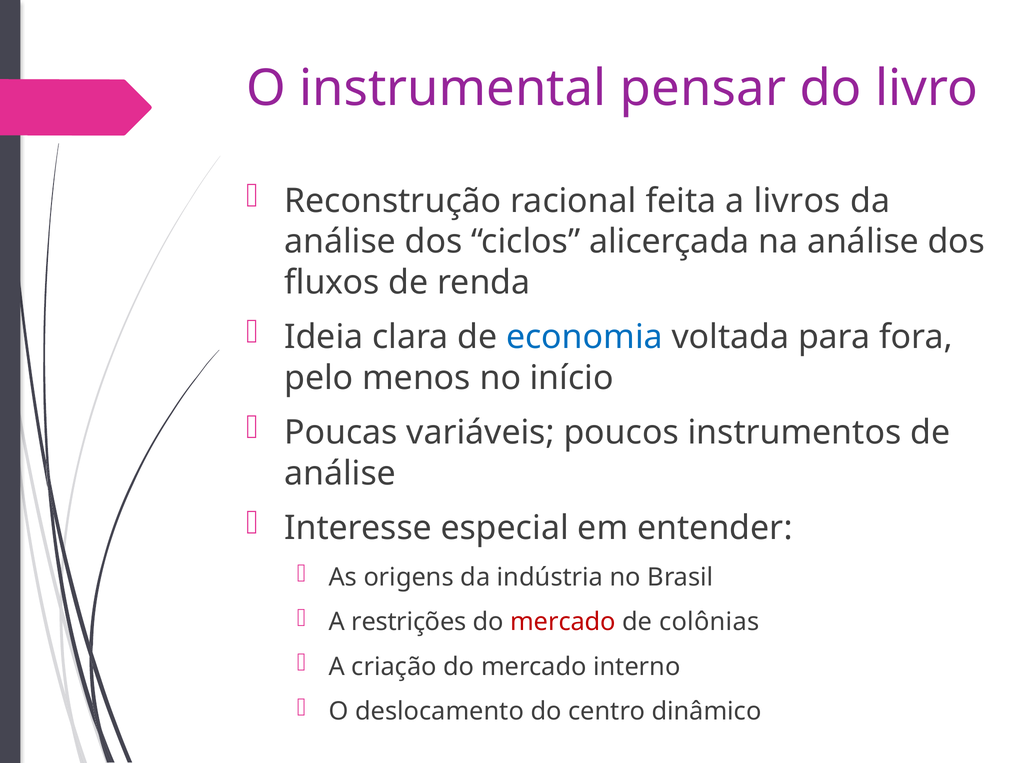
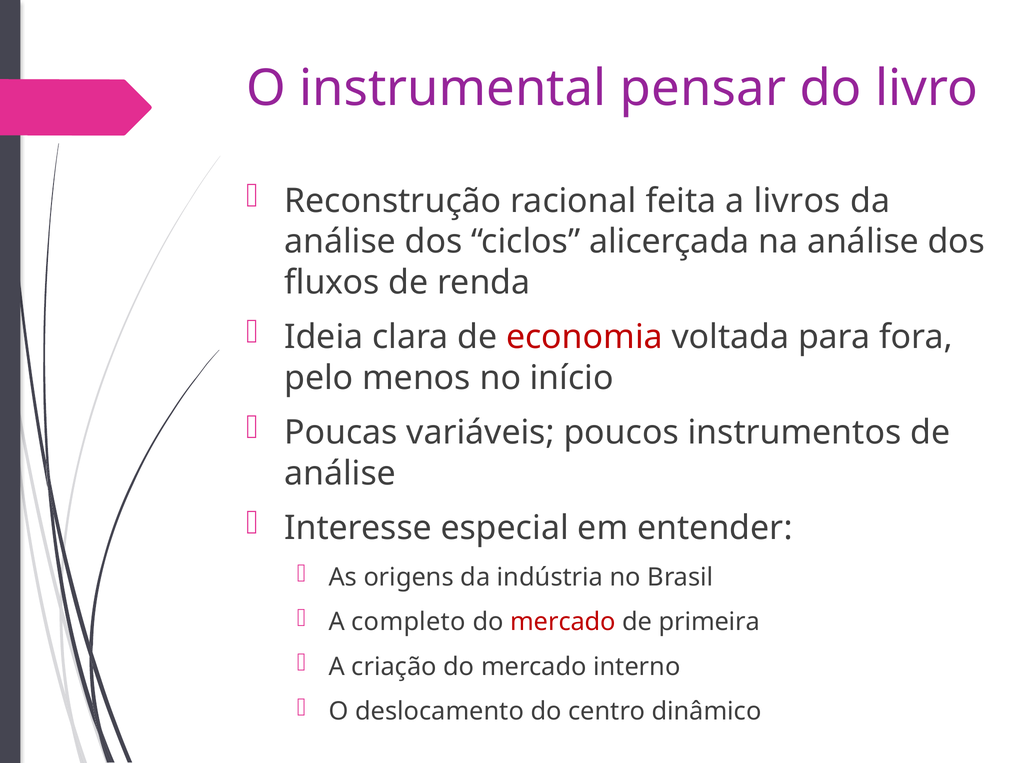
economia colour: blue -> red (584, 337)
restrições: restrições -> completo (409, 622)
colônias: colônias -> primeira (709, 622)
